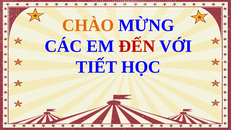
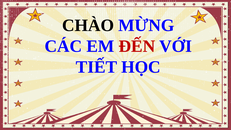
CHÀO colour: orange -> black (88, 25)
